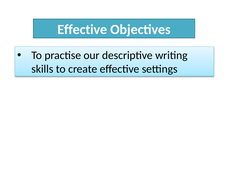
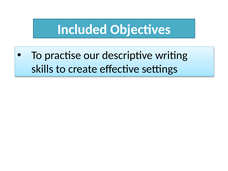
Effective: Effective -> Included (82, 30)
